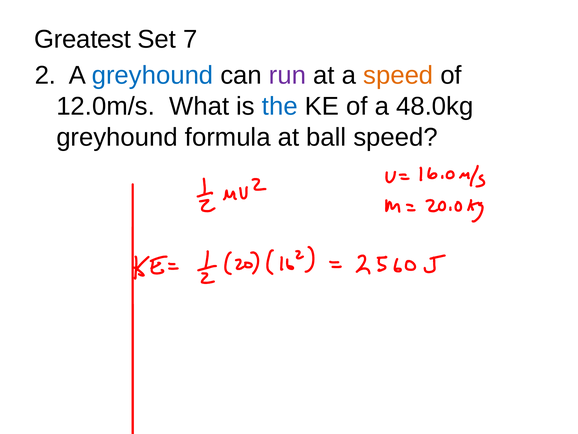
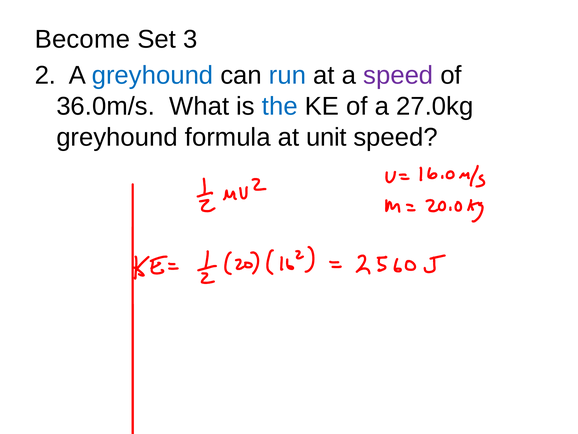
Greatest: Greatest -> Become (82, 39)
7: 7 -> 3 (190, 39)
run colour: purple -> blue (287, 75)
speed colour: orange -> purple (398, 75)
12.0m/s: 12.0m/s -> 36.0m/s (106, 106)
48.0kg: 48.0kg -> 27.0kg (435, 106)
ball: ball -> unit (326, 137)
